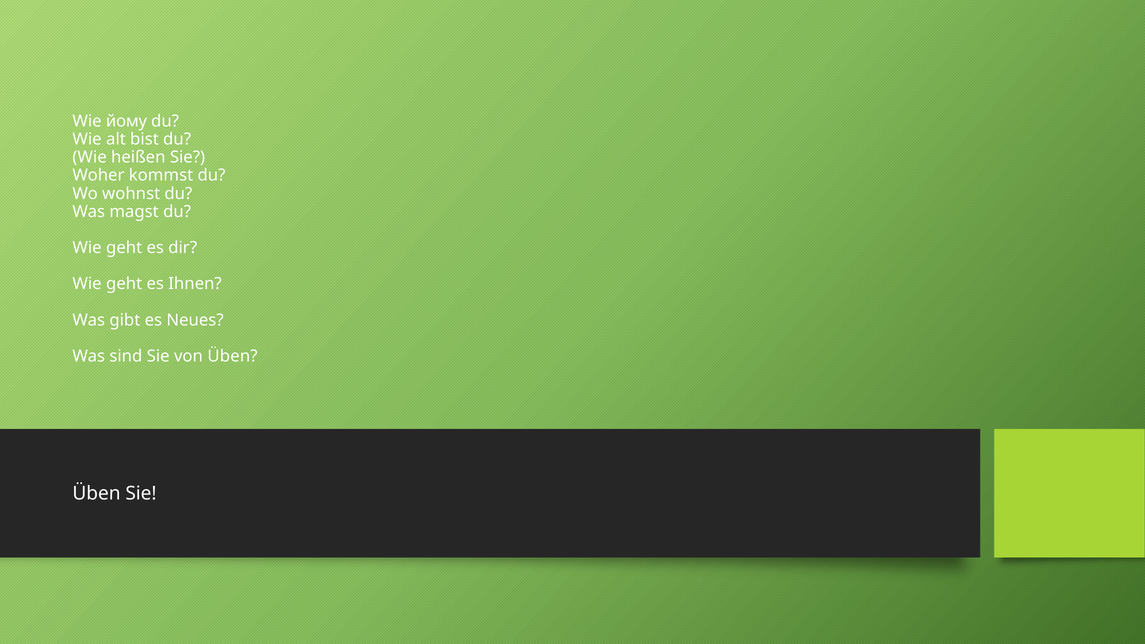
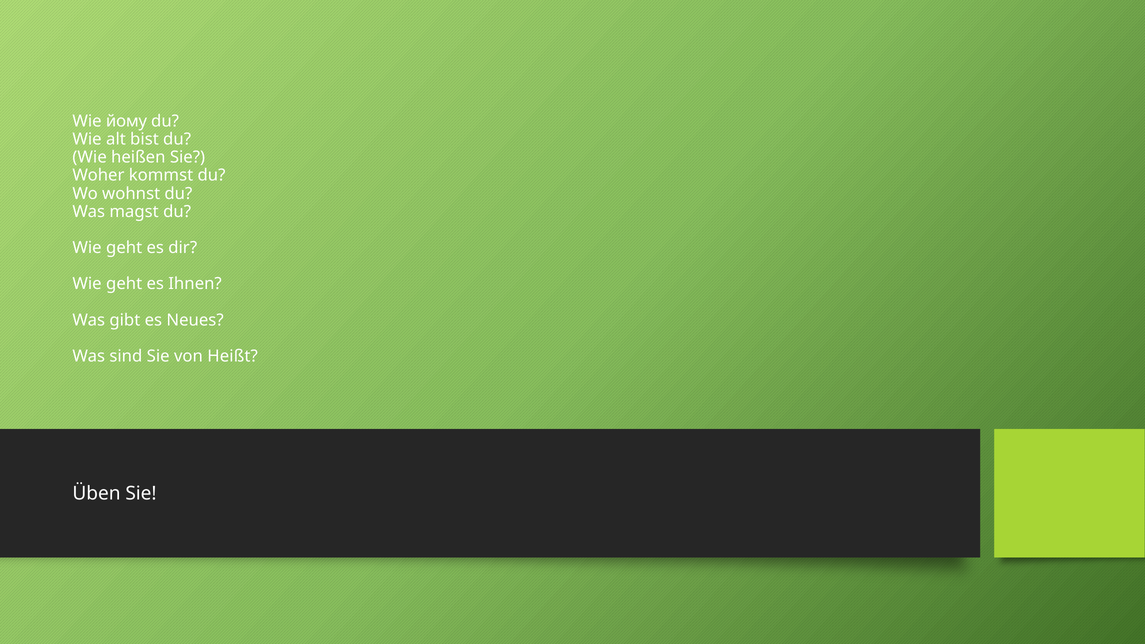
von Üben: Üben -> Heißt (233, 356)
